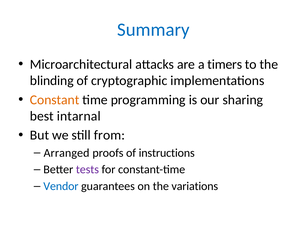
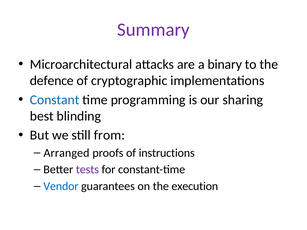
Summary colour: blue -> purple (153, 30)
timers: timers -> binary (225, 64)
blinding: blinding -> defence (52, 81)
Constant colour: orange -> blue (55, 100)
intarnal: intarnal -> blinding (79, 116)
variations: variations -> execution (195, 186)
